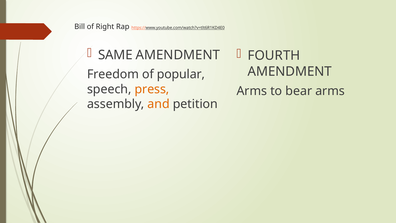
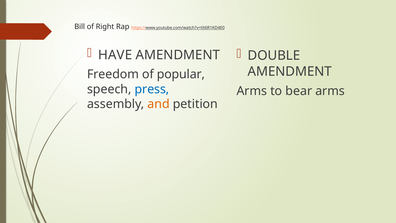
SAME: SAME -> HAVE (115, 55)
FOURTH: FOURTH -> DOUBLE (274, 56)
press colour: orange -> blue (152, 89)
